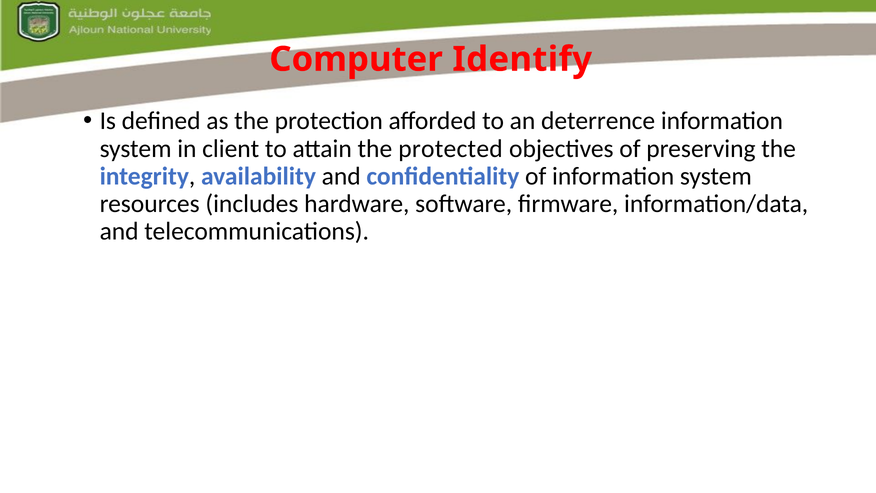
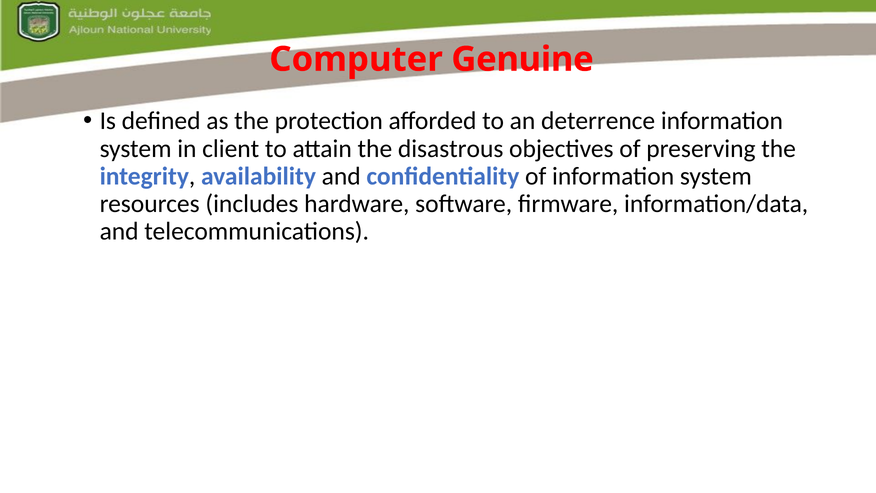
Identify: Identify -> Genuine (523, 59)
protected: protected -> disastrous (451, 149)
